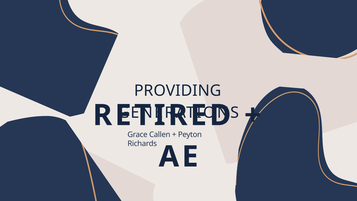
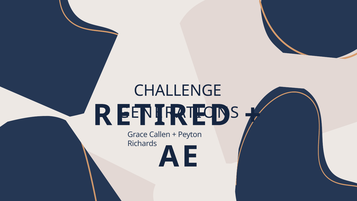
PROVIDING: PROVIDING -> CHALLENGE (178, 91)
